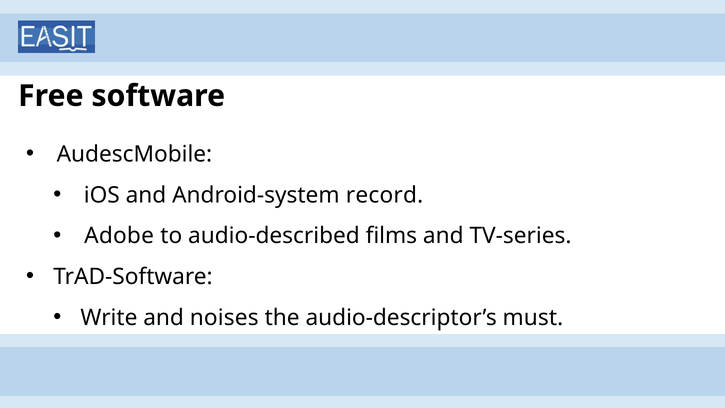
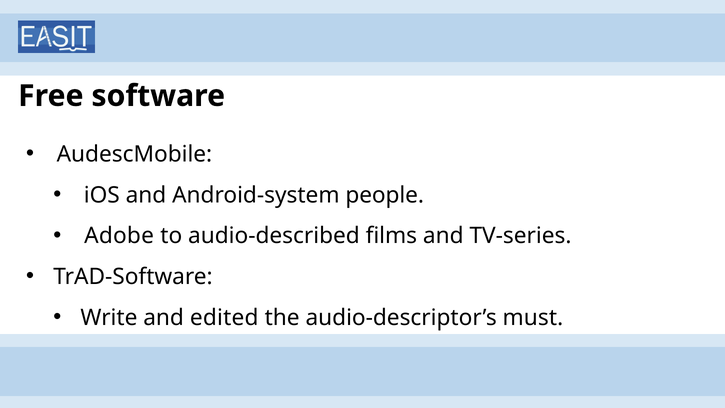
record: record -> people (385, 195)
noises: noises -> edited (224, 317)
